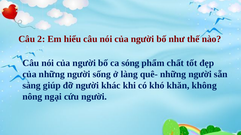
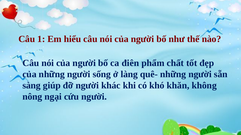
2: 2 -> 1 (41, 39)
sóng: sóng -> điên (130, 63)
